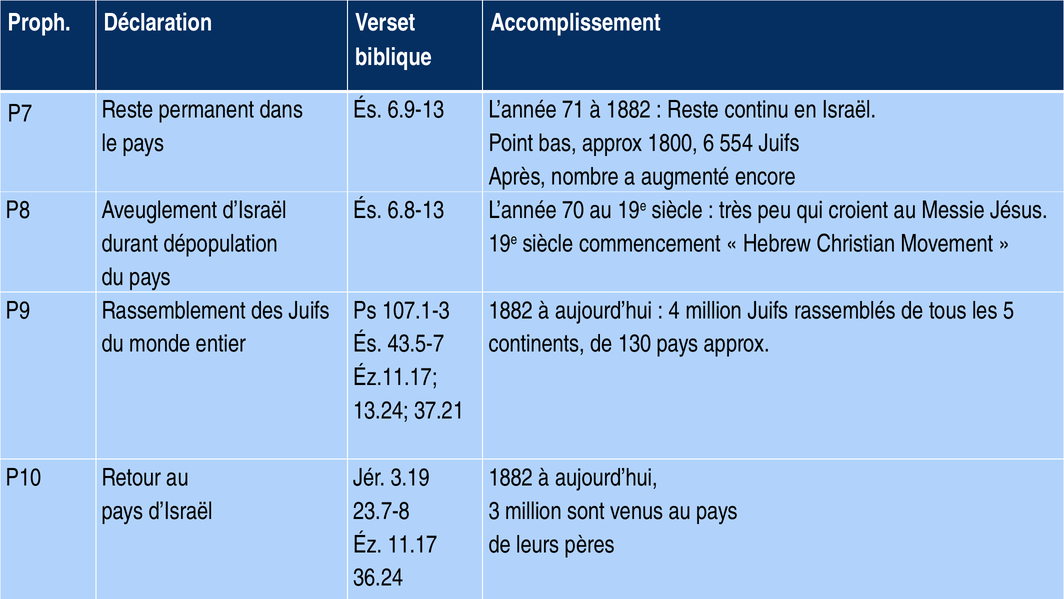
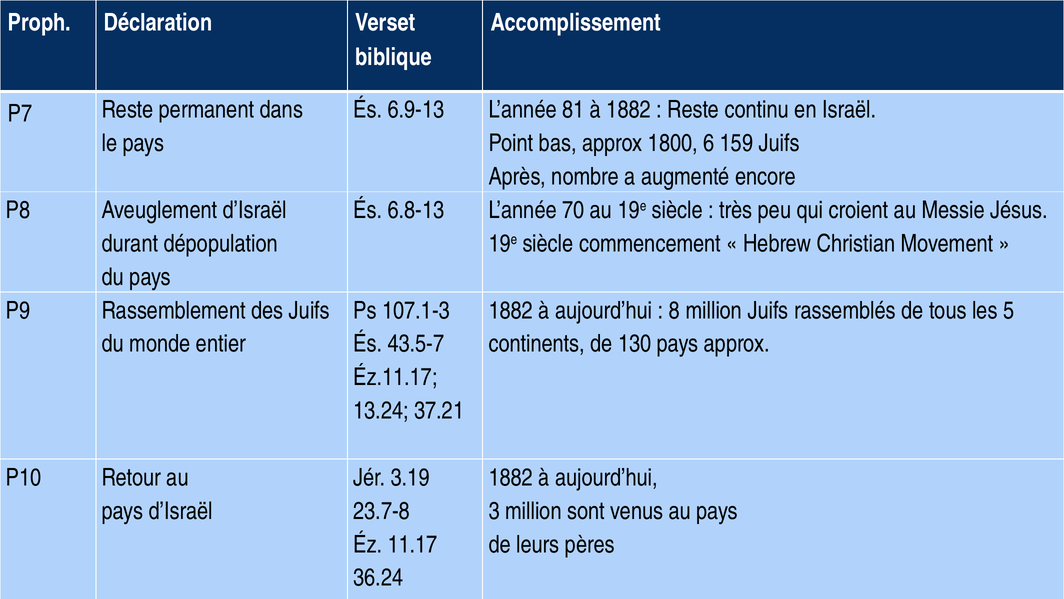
71: 71 -> 81 (573, 110)
554: 554 -> 159 (737, 143)
4: 4 -> 8 (674, 310)
